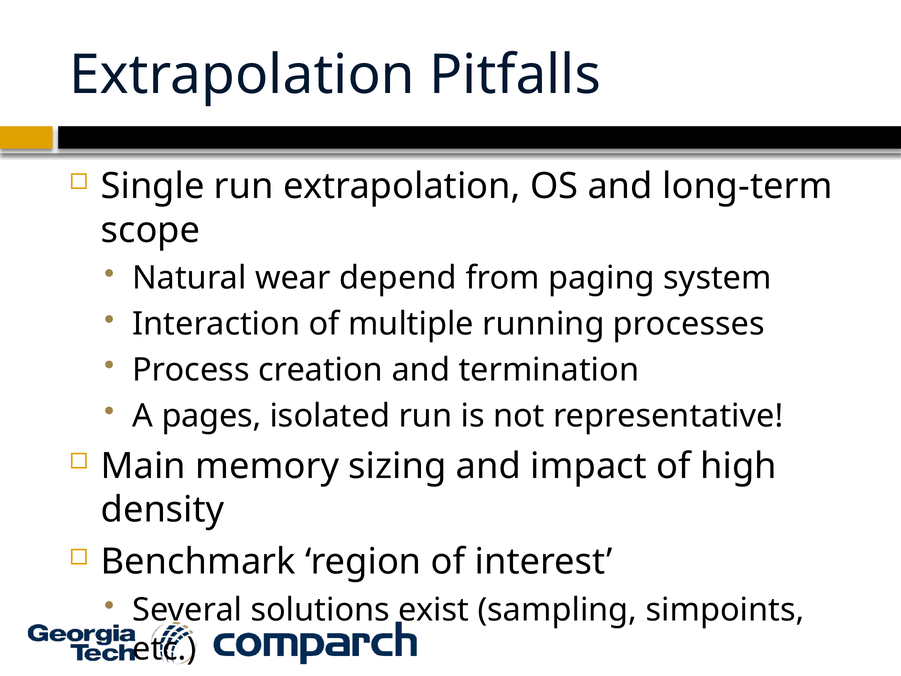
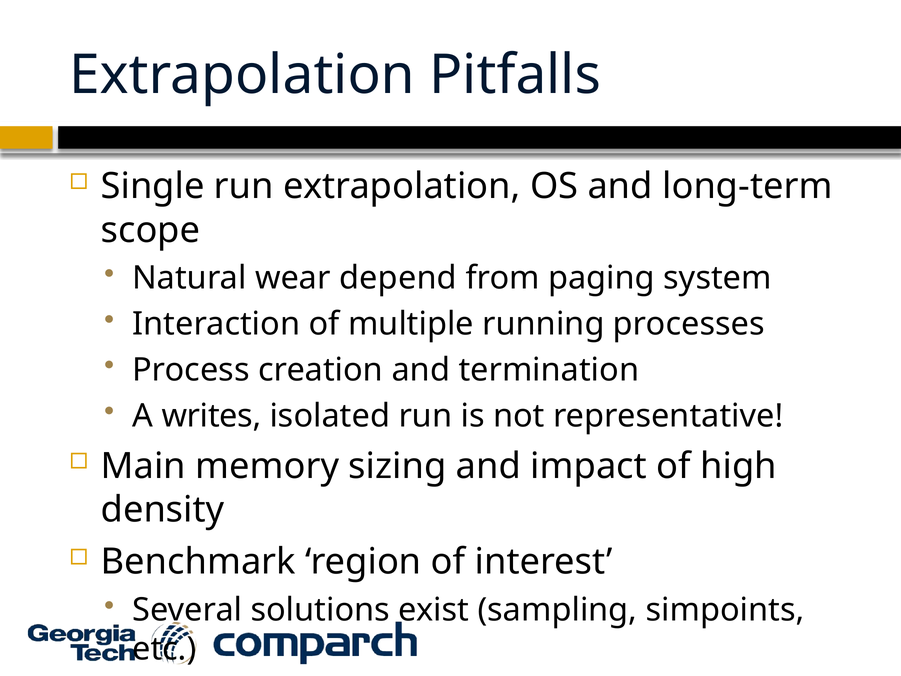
pages: pages -> writes (212, 416)
